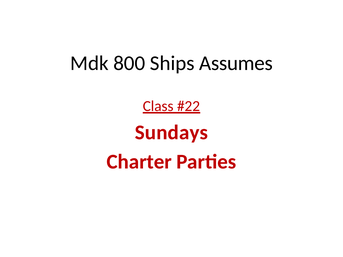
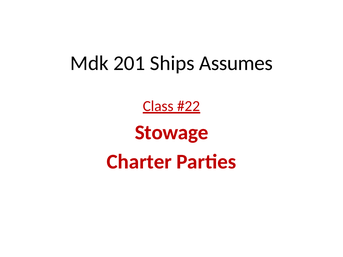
800: 800 -> 201 (129, 63)
Sundays: Sundays -> Stowage (172, 133)
